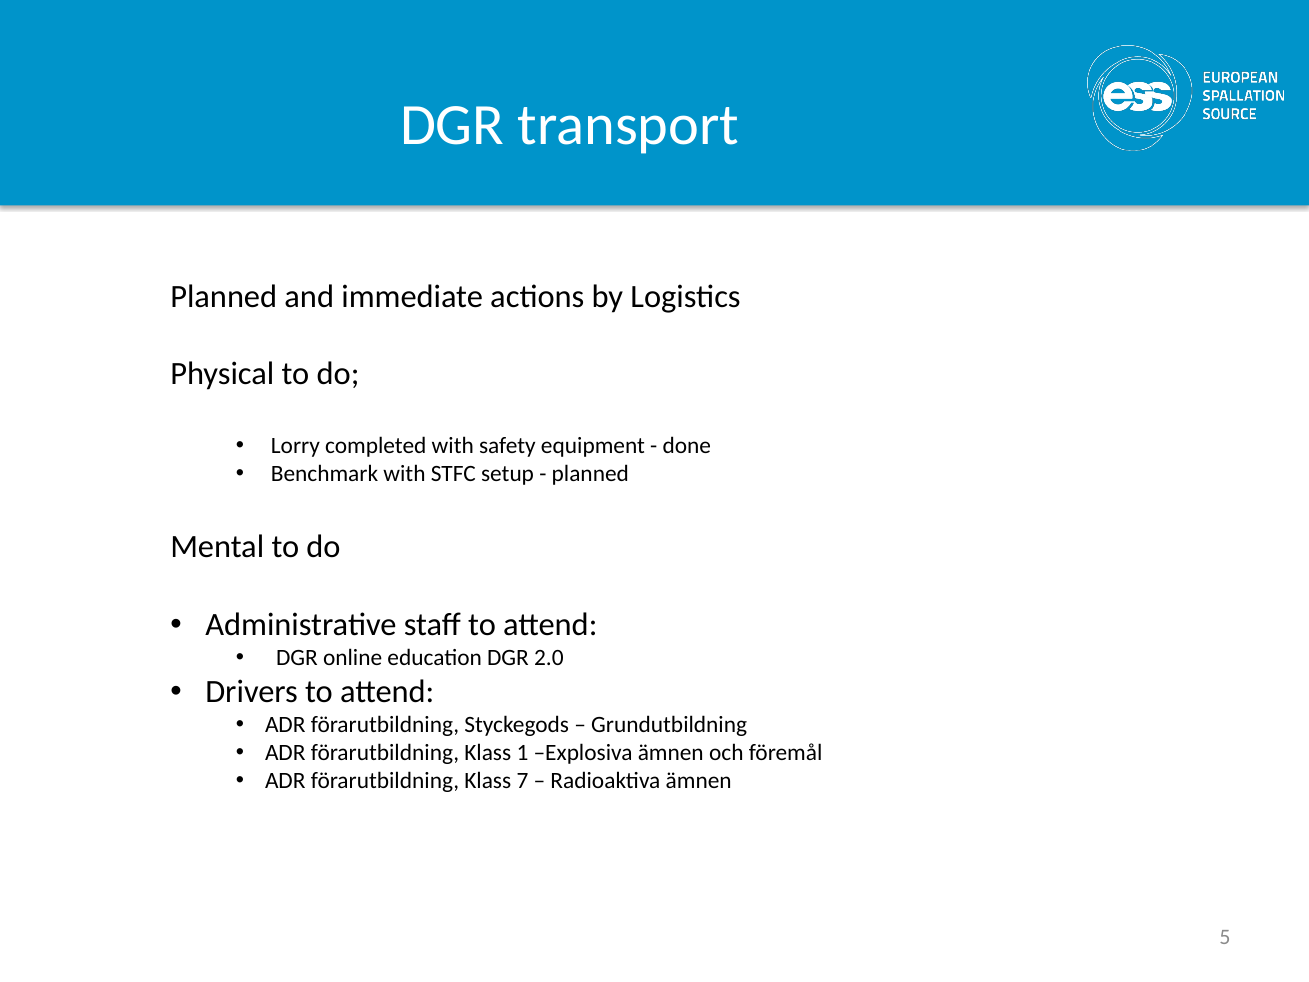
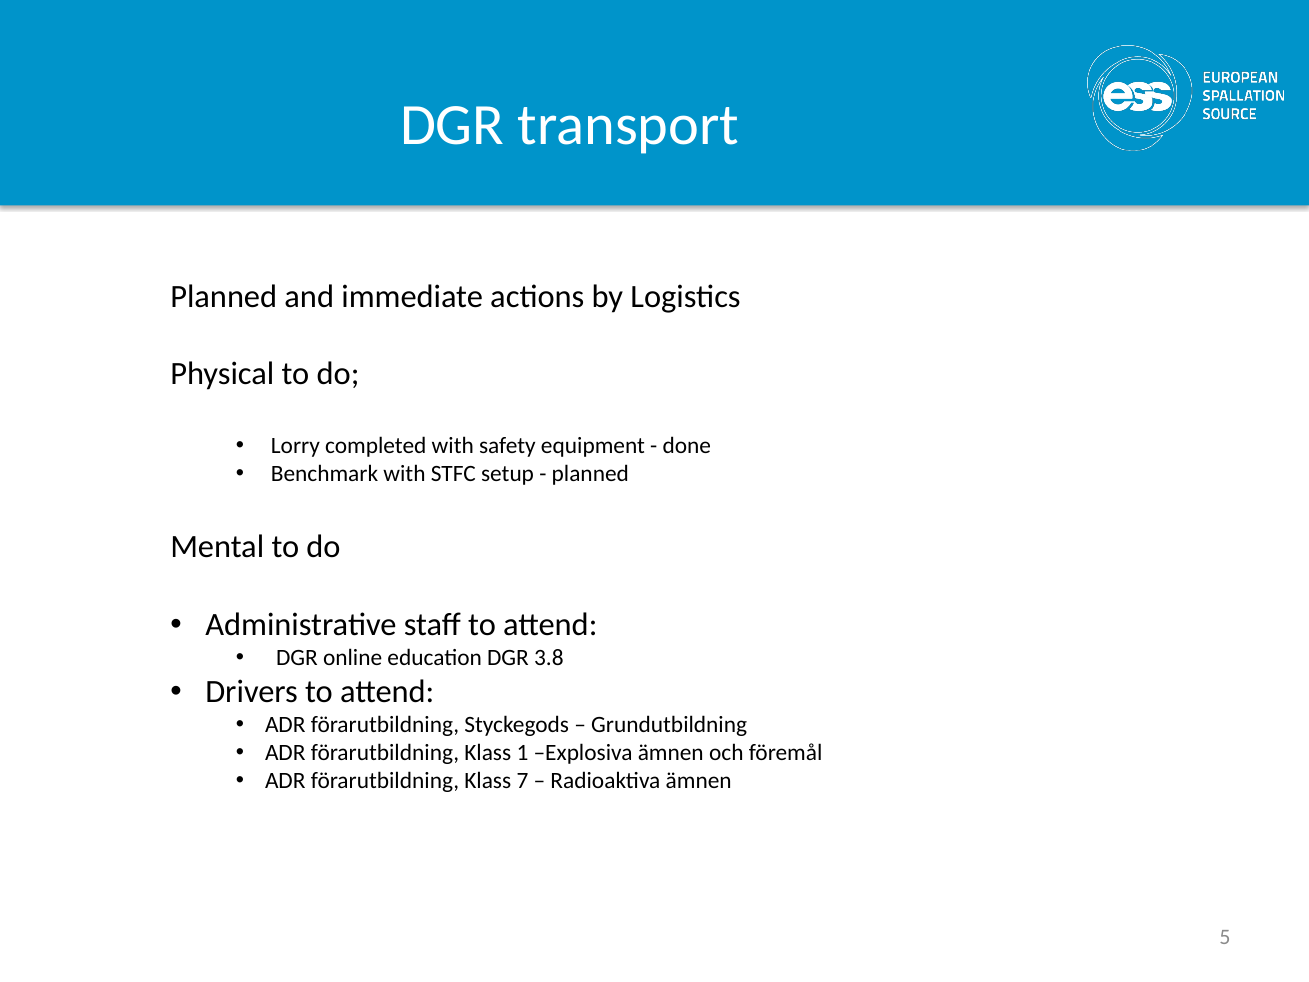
2.0: 2.0 -> 3.8 (549, 658)
